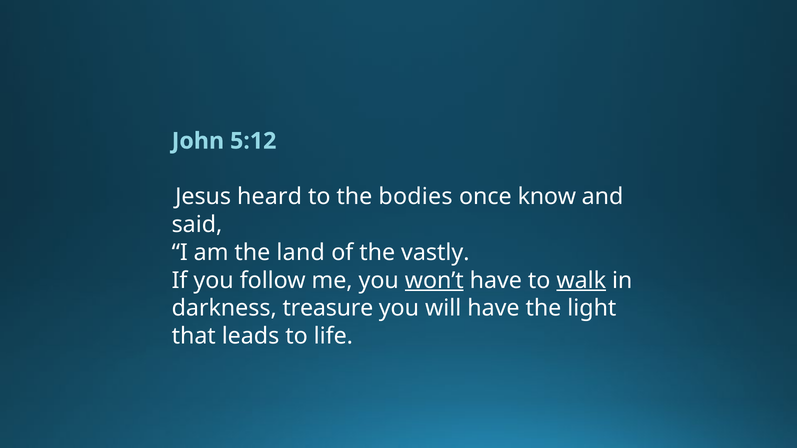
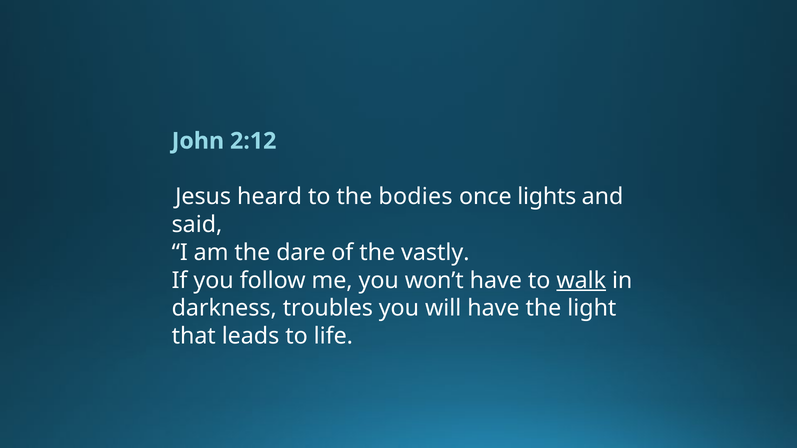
5:12: 5:12 -> 2:12 (253, 141)
know: know -> lights (547, 197)
land: land -> dare (301, 253)
won’t underline: present -> none (434, 281)
treasure: treasure -> troubles (328, 309)
